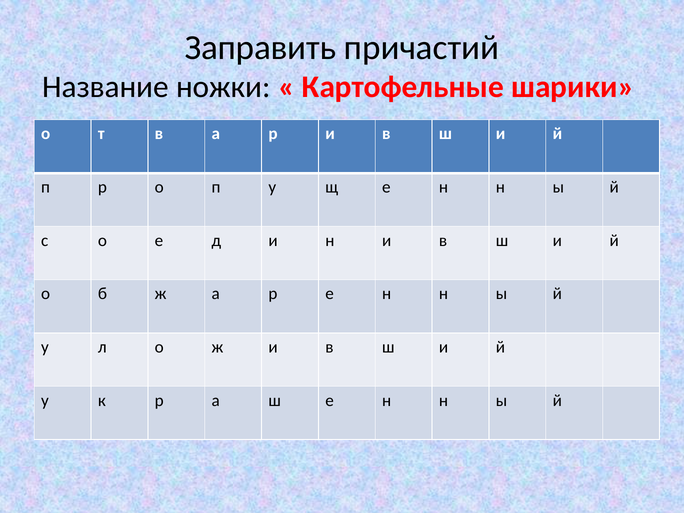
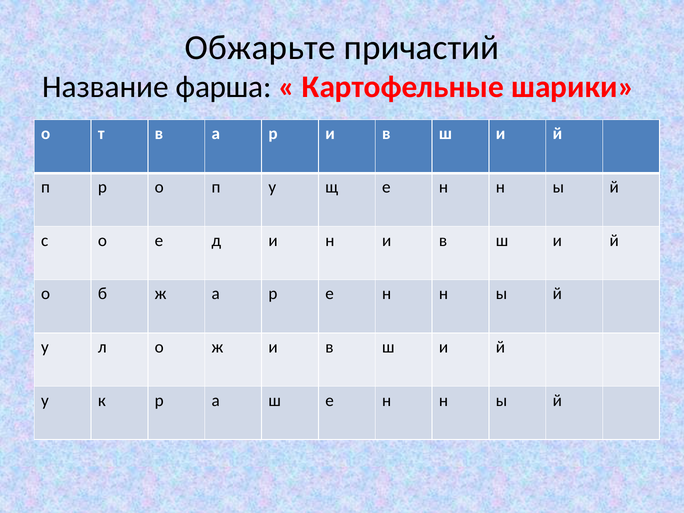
Заправить: Заправить -> Обжарьте (260, 47)
ножки: ножки -> фарша (224, 87)
